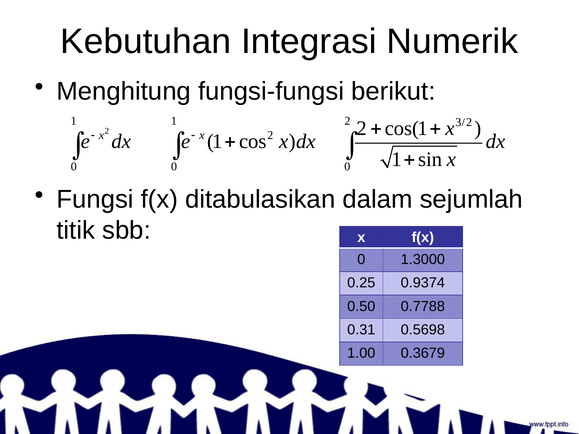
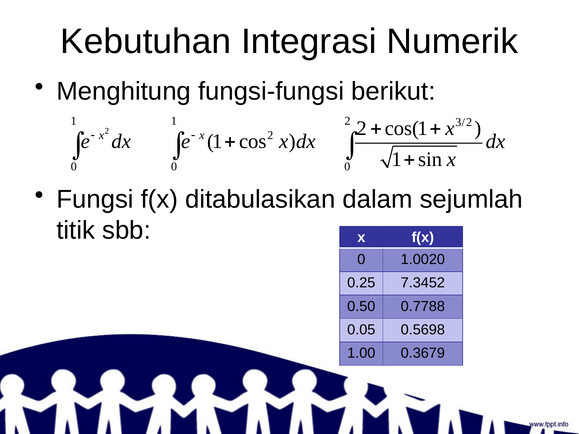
1.3000: 1.3000 -> 1.0020 (423, 260)
0.9374: 0.9374 -> 7.3452 (423, 283)
0.31: 0.31 -> 0.05 (361, 330)
